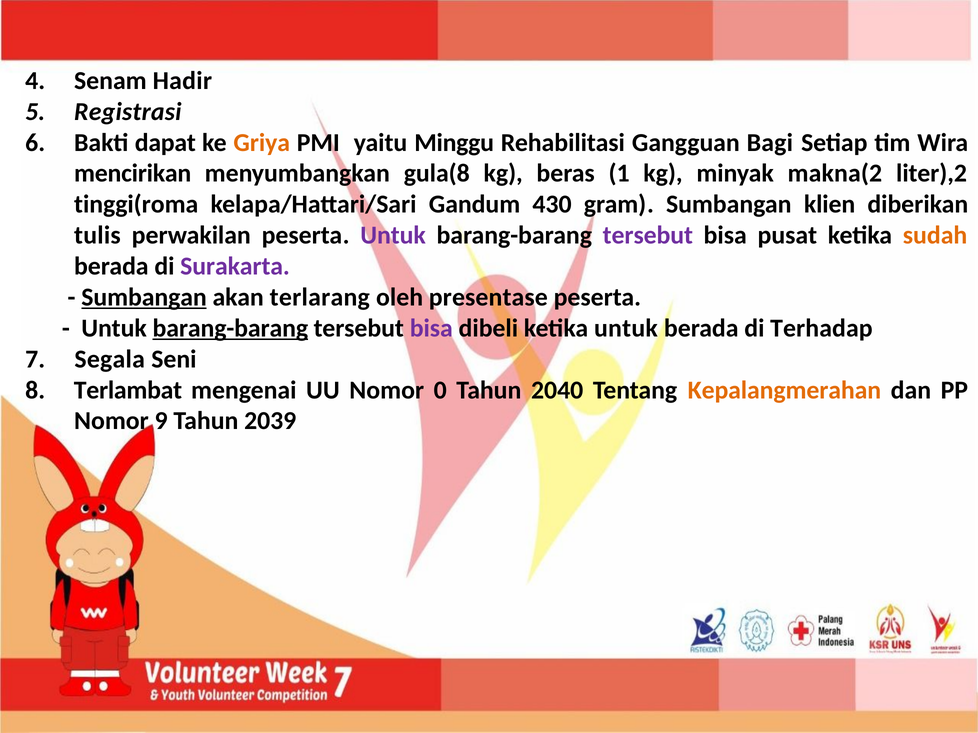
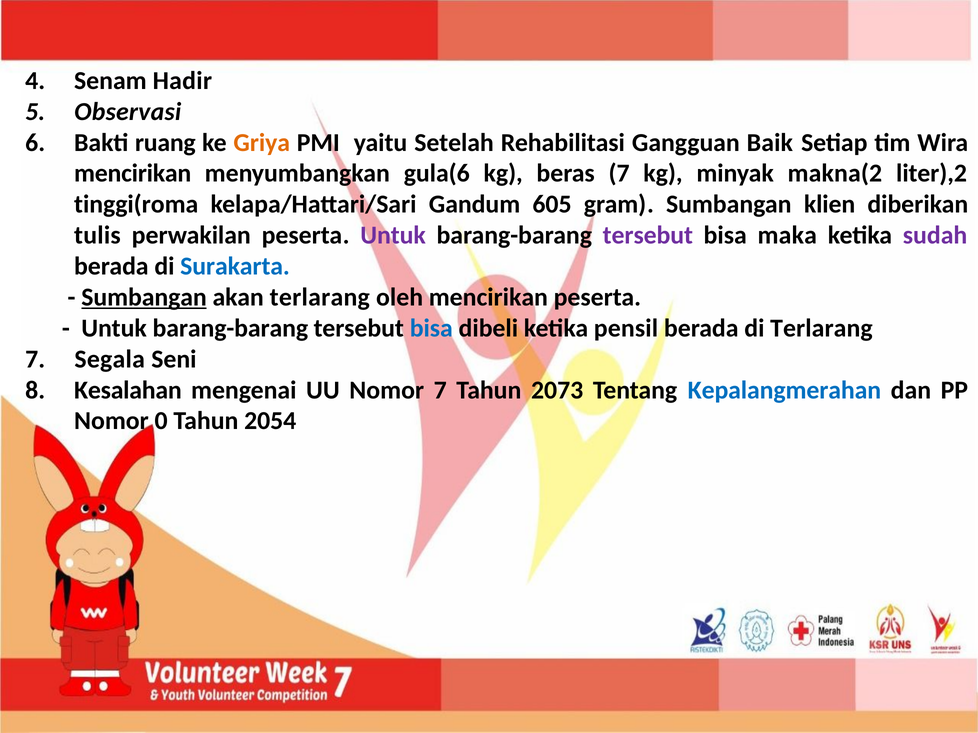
Registrasi: Registrasi -> Observasi (128, 112)
dapat: dapat -> ruang (165, 143)
Minggu: Minggu -> Setelah (454, 143)
Bagi: Bagi -> Baik (770, 143)
gula(8: gula(8 -> gula(6 (437, 174)
beras 1: 1 -> 7 (619, 174)
430: 430 -> 605 (552, 205)
pusat: pusat -> maka (787, 236)
sudah colour: orange -> purple (935, 236)
Surakarta colour: purple -> blue (235, 266)
oleh presentase: presentase -> mencirikan (488, 297)
barang-barang underline: present -> none (230, 328)
bisa colour: purple -> blue (431, 328)
ketika untuk: untuk -> pensil (626, 328)
di Terhadap: Terhadap -> Terlarang (821, 328)
Terlambat: Terlambat -> Kesalahan (128, 390)
Nomor 0: 0 -> 7 (440, 390)
2040: 2040 -> 2073 (557, 390)
Kepalangmerahan colour: orange -> blue (784, 390)
9: 9 -> 0 (161, 421)
2039: 2039 -> 2054 (270, 421)
